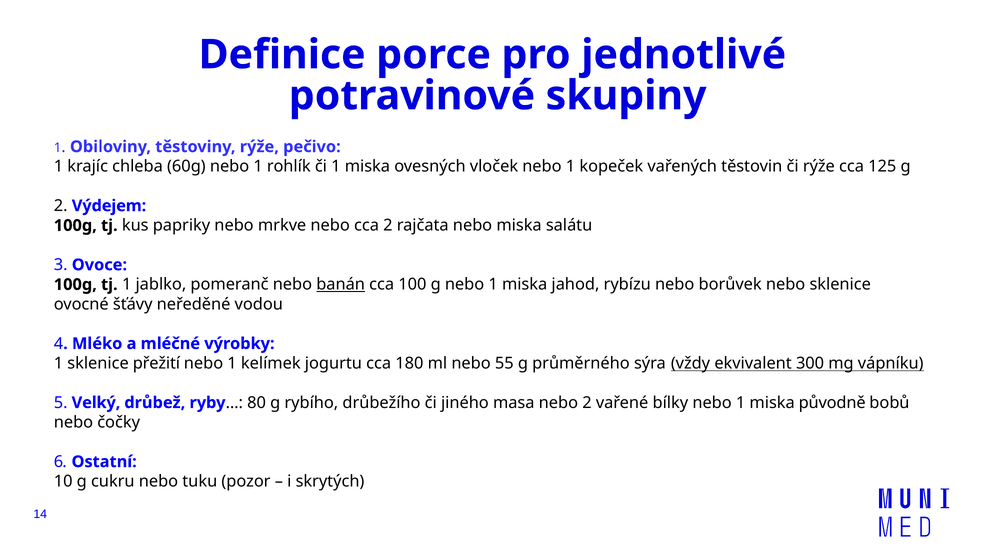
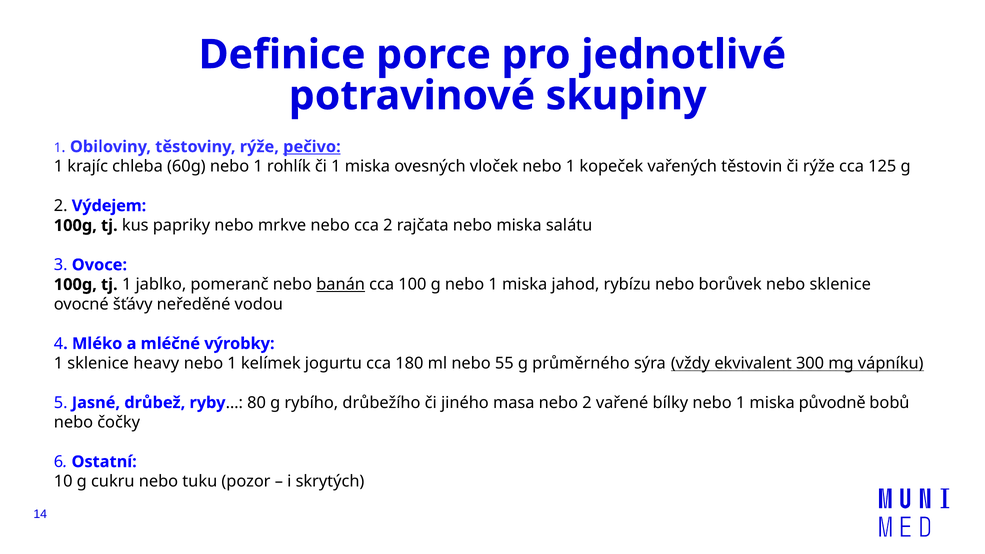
pečivo underline: none -> present (312, 147)
přežití: přežití -> heavy (156, 363)
Velký: Velký -> Jasné (96, 403)
